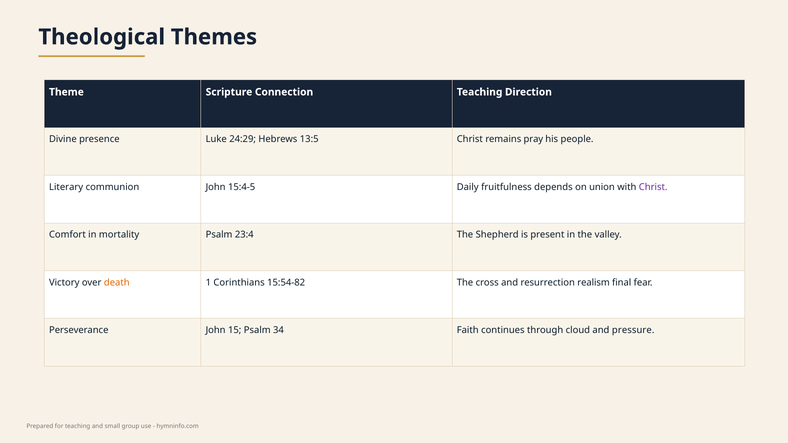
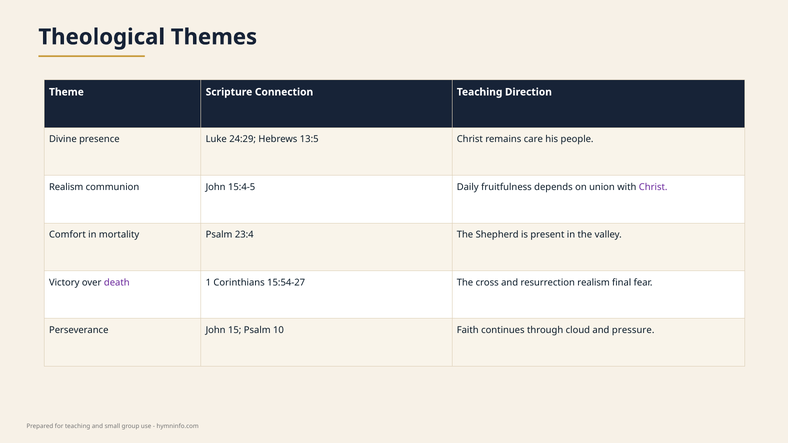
pray: pray -> care (533, 139)
Literary: Literary -> Realism (66, 187)
death colour: orange -> purple (117, 283)
15:54-82: 15:54-82 -> 15:54-27 (286, 283)
34: 34 -> 10 (278, 330)
